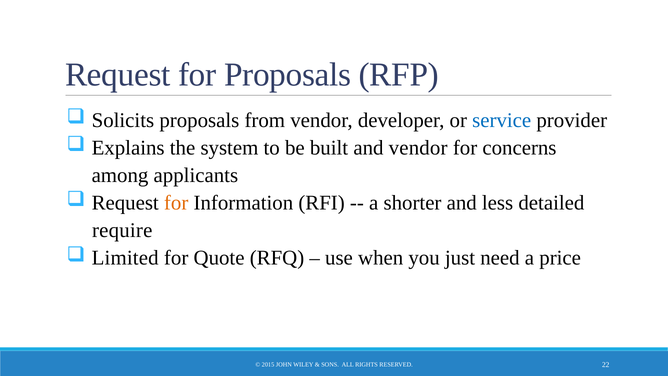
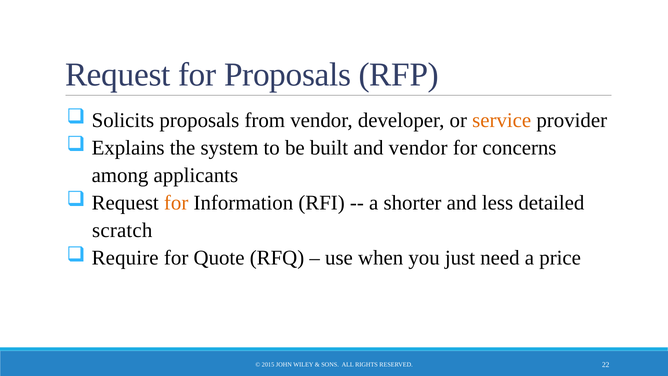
service colour: blue -> orange (502, 120)
require: require -> scratch (122, 230)
Limited: Limited -> Require (125, 258)
